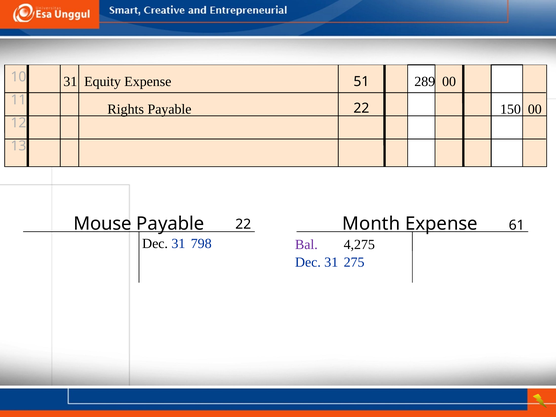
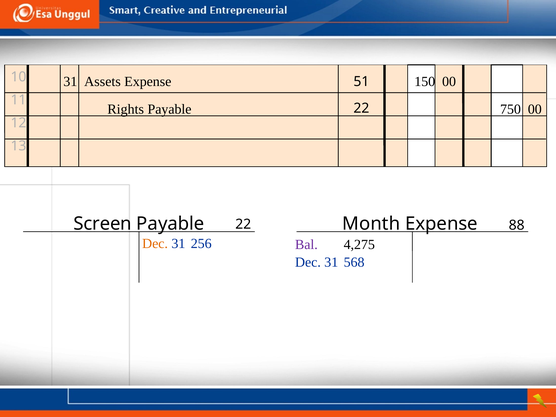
Equity: Equity -> Assets (103, 82)
289: 289 -> 150 (425, 82)
150: 150 -> 750 (511, 109)
Mouse: Mouse -> Screen (103, 224)
61: 61 -> 88 (517, 225)
Dec colour: black -> orange (155, 244)
798: 798 -> 256 (201, 244)
275: 275 -> 568 (354, 262)
